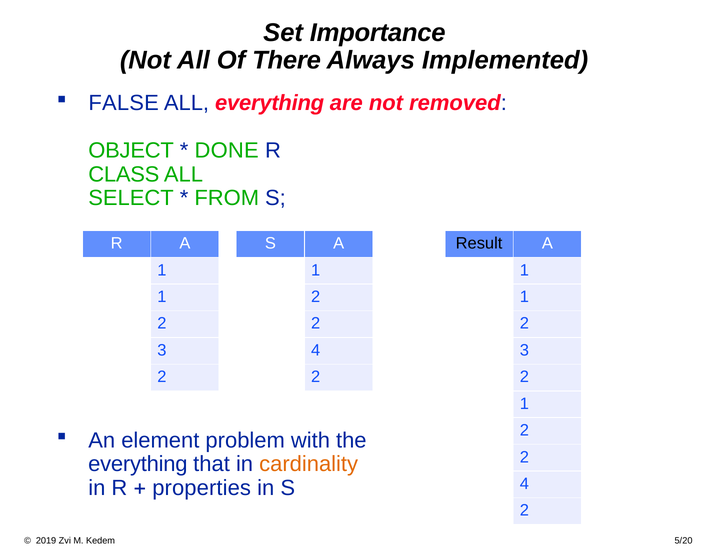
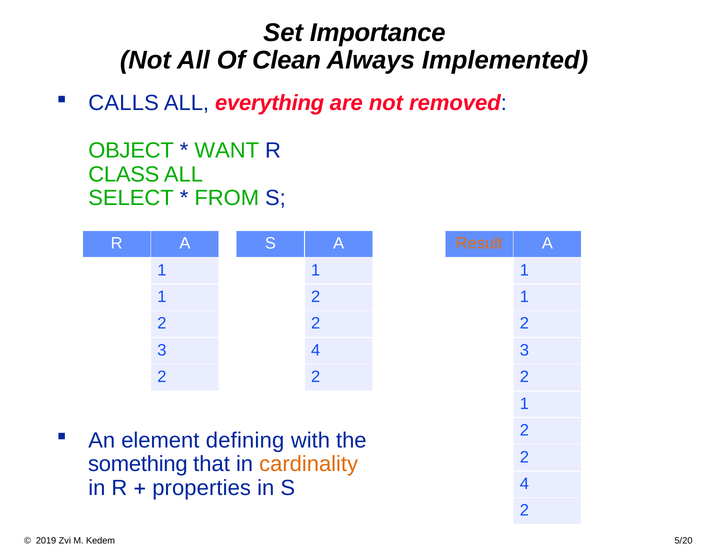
There: There -> Clean (287, 60)
FALSE: FALSE -> CALLS (124, 103)
DONE: DONE -> WANT (227, 151)
Result colour: black -> orange (479, 243)
problem: problem -> defining (245, 441)
everything: everything -> something (138, 464)
